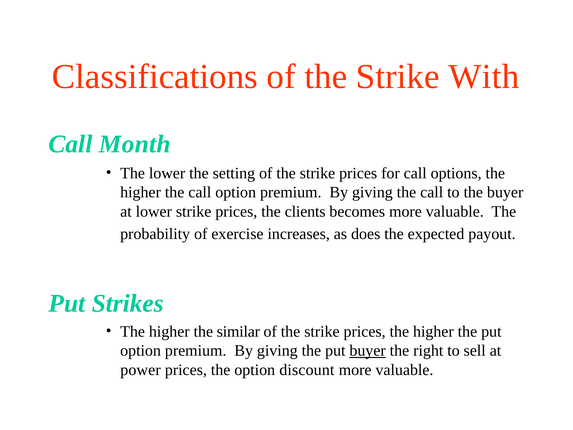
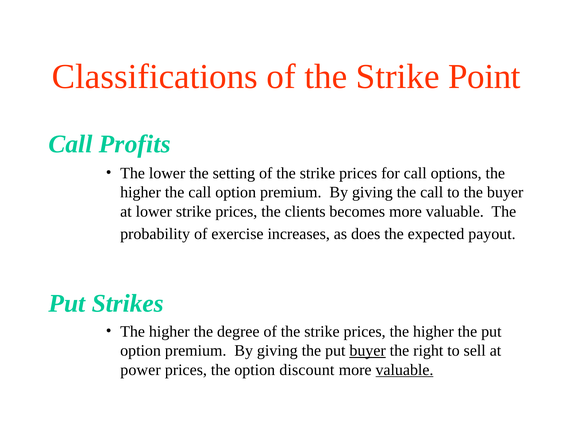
With: With -> Point (484, 76)
Month: Month -> Profits (135, 144)
similar: similar -> degree (238, 331)
valuable underline: none -> present (404, 370)
